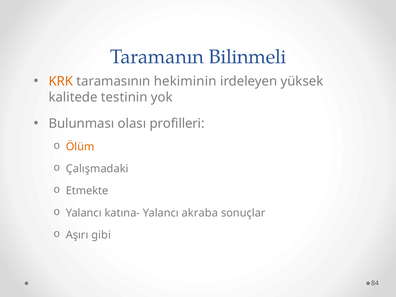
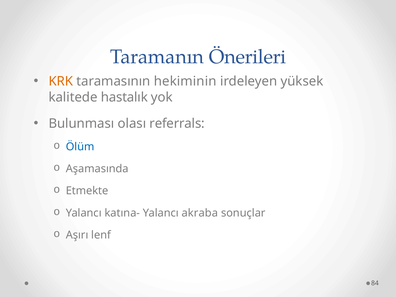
Bilinmeli: Bilinmeli -> Önerileri (248, 57)
testinin: testinin -> hastalık (124, 97)
profilleri: profilleri -> referrals (177, 124)
Ölüm colour: orange -> blue (80, 147)
Çalışmadaki: Çalışmadaki -> Aşamasında (97, 169)
gibi: gibi -> lenf (101, 235)
